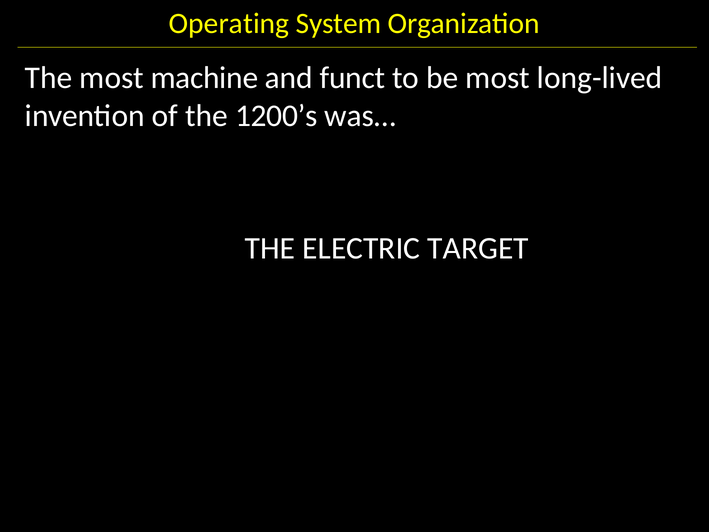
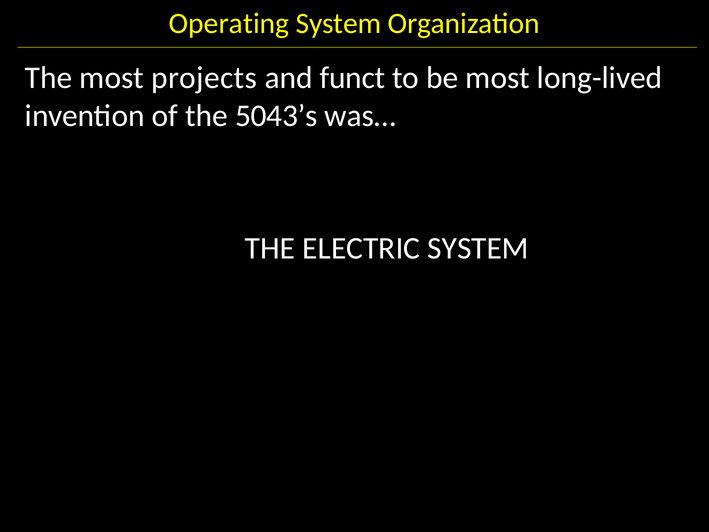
machine: machine -> projects (204, 78)
1200’s: 1200’s -> 5043’s (276, 116)
ELECTRIC TARGET: TARGET -> SYSTEM (478, 248)
